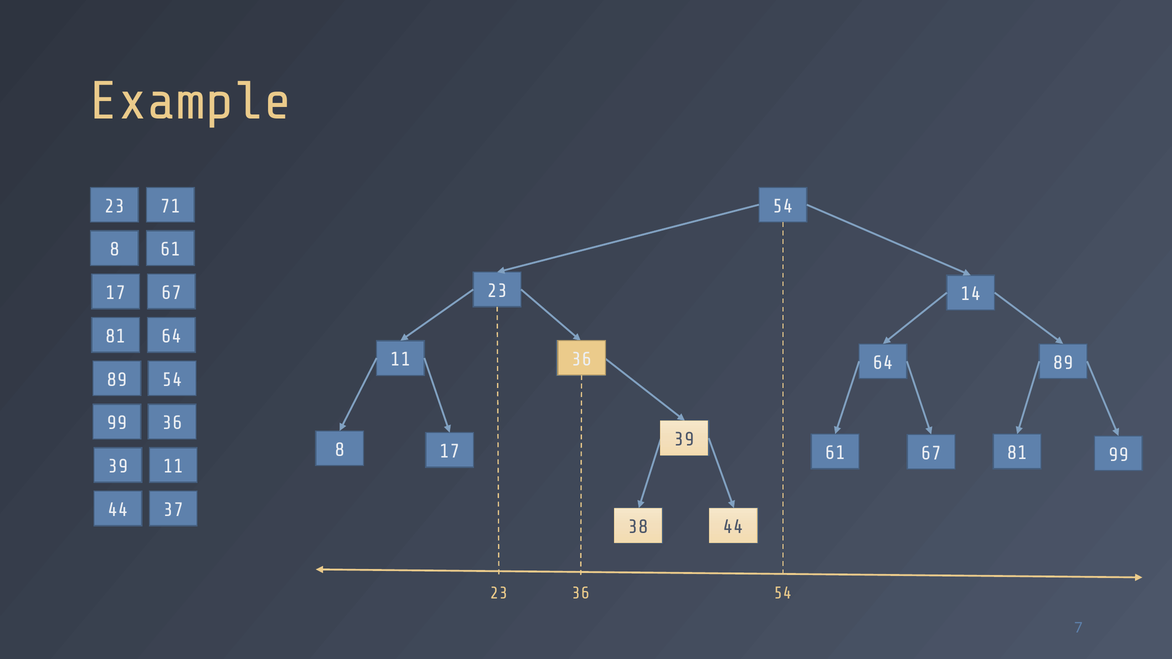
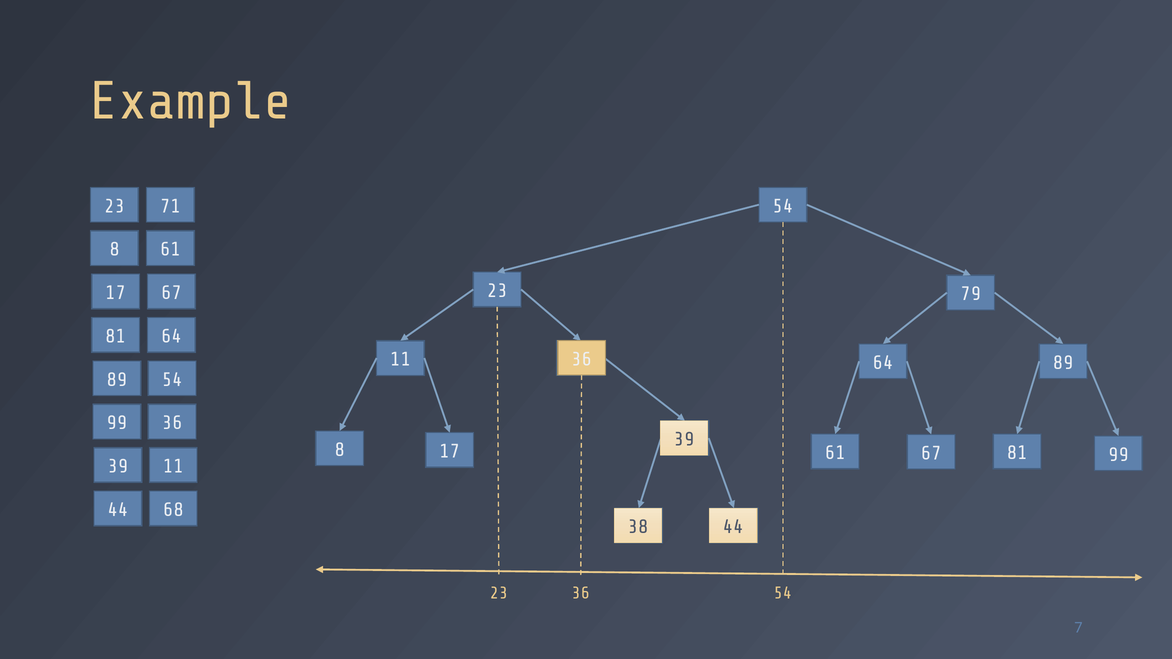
14: 14 -> 79 (971, 294)
37: 37 -> 68 (173, 510)
